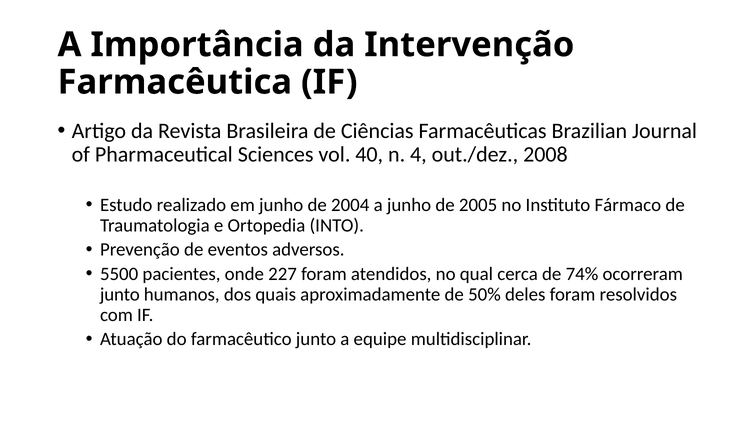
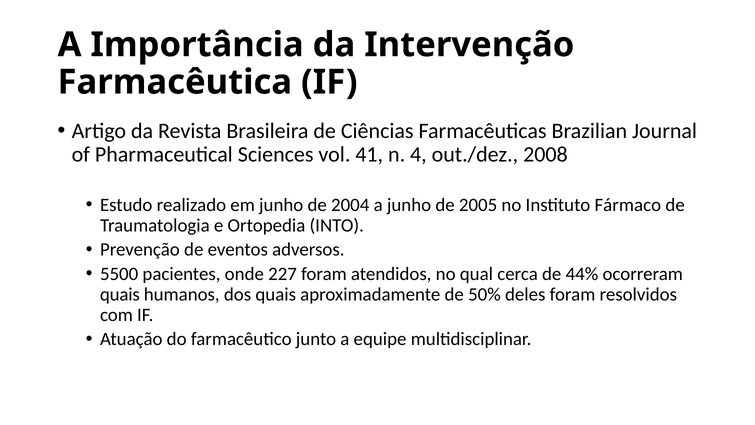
40: 40 -> 41 (369, 154)
74%: 74% -> 44% (582, 274)
junto: junto -> quais (120, 294)
